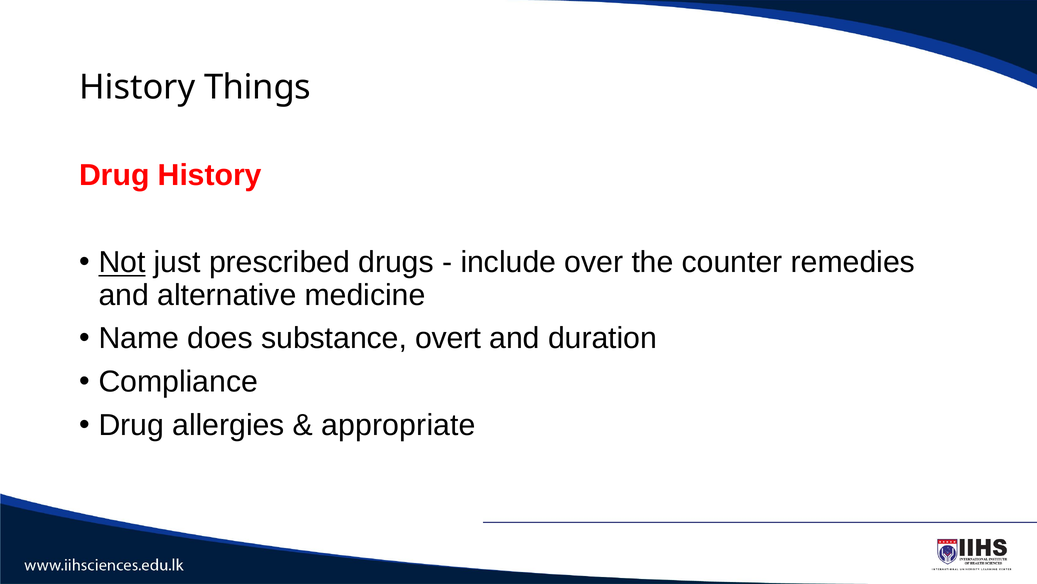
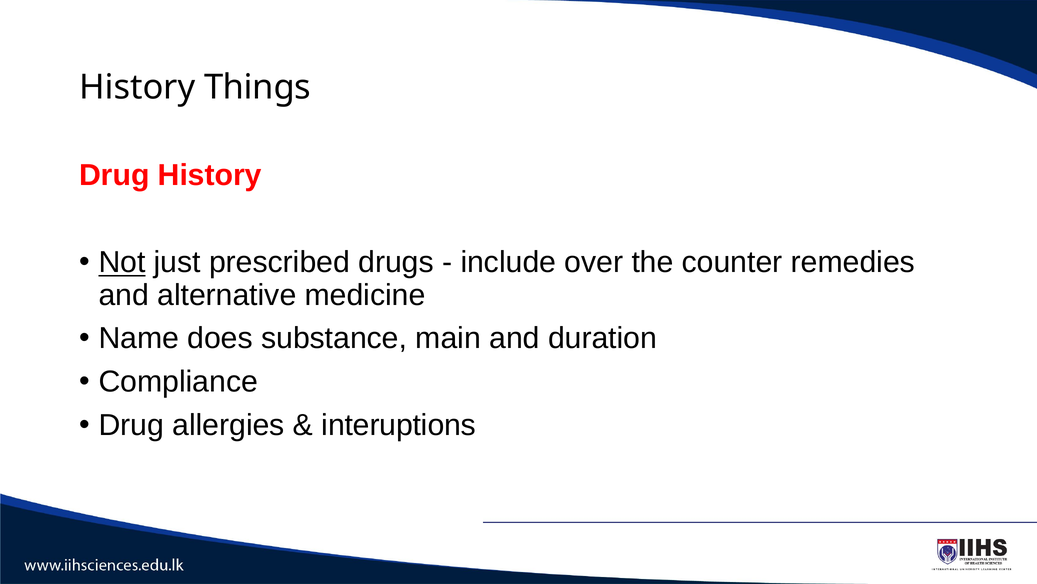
overt: overt -> main (448, 338)
appropriate: appropriate -> interuptions (399, 425)
